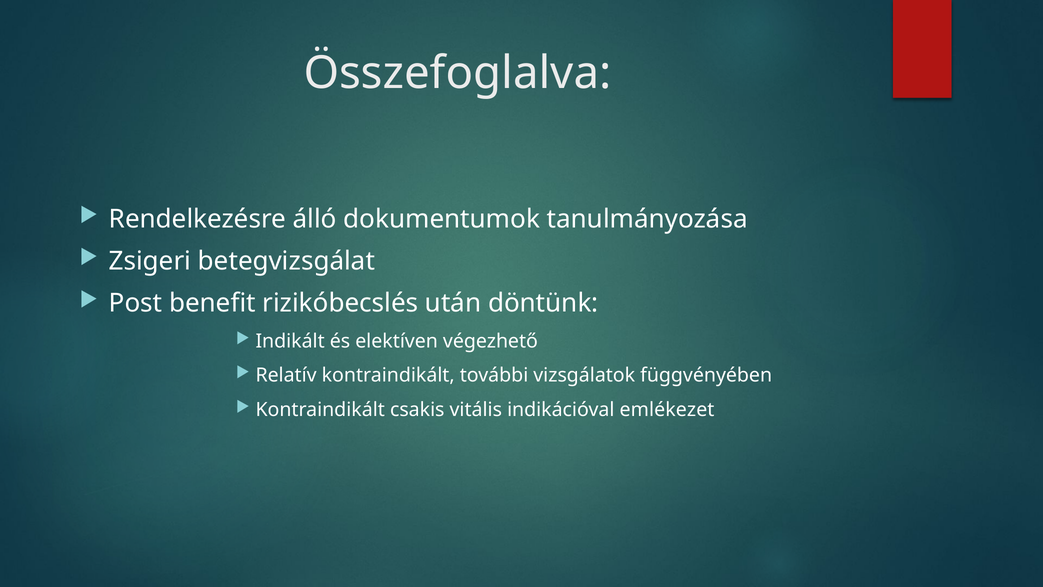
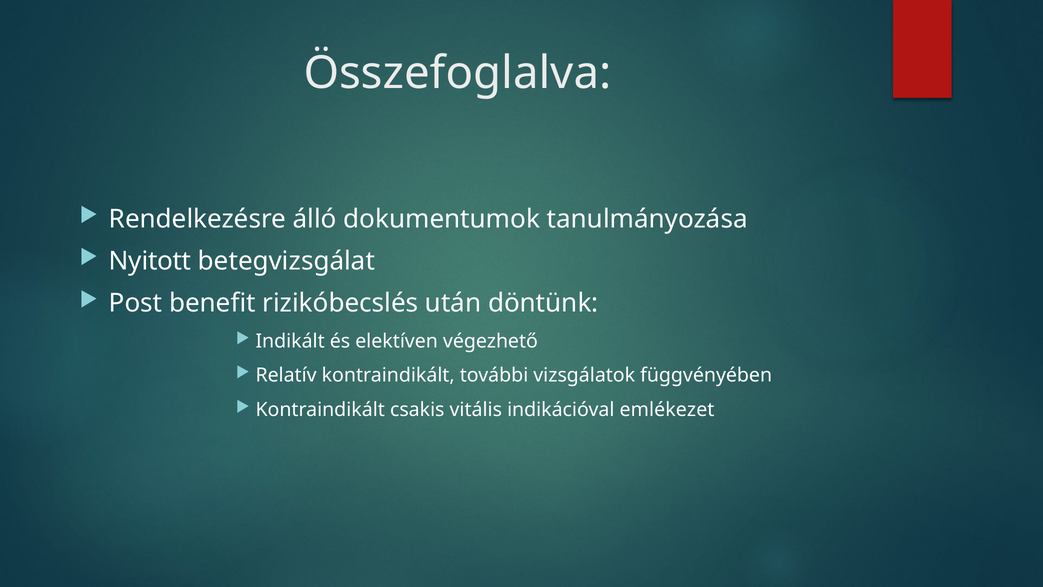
Zsigeri: Zsigeri -> Nyitott (150, 261)
